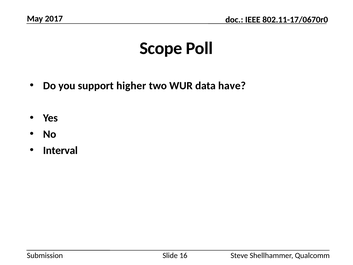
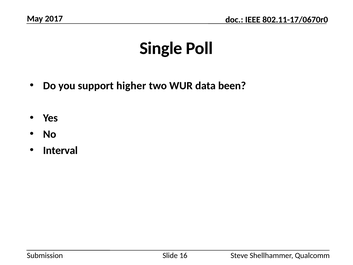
Scope: Scope -> Single (161, 48)
have: have -> been (232, 86)
